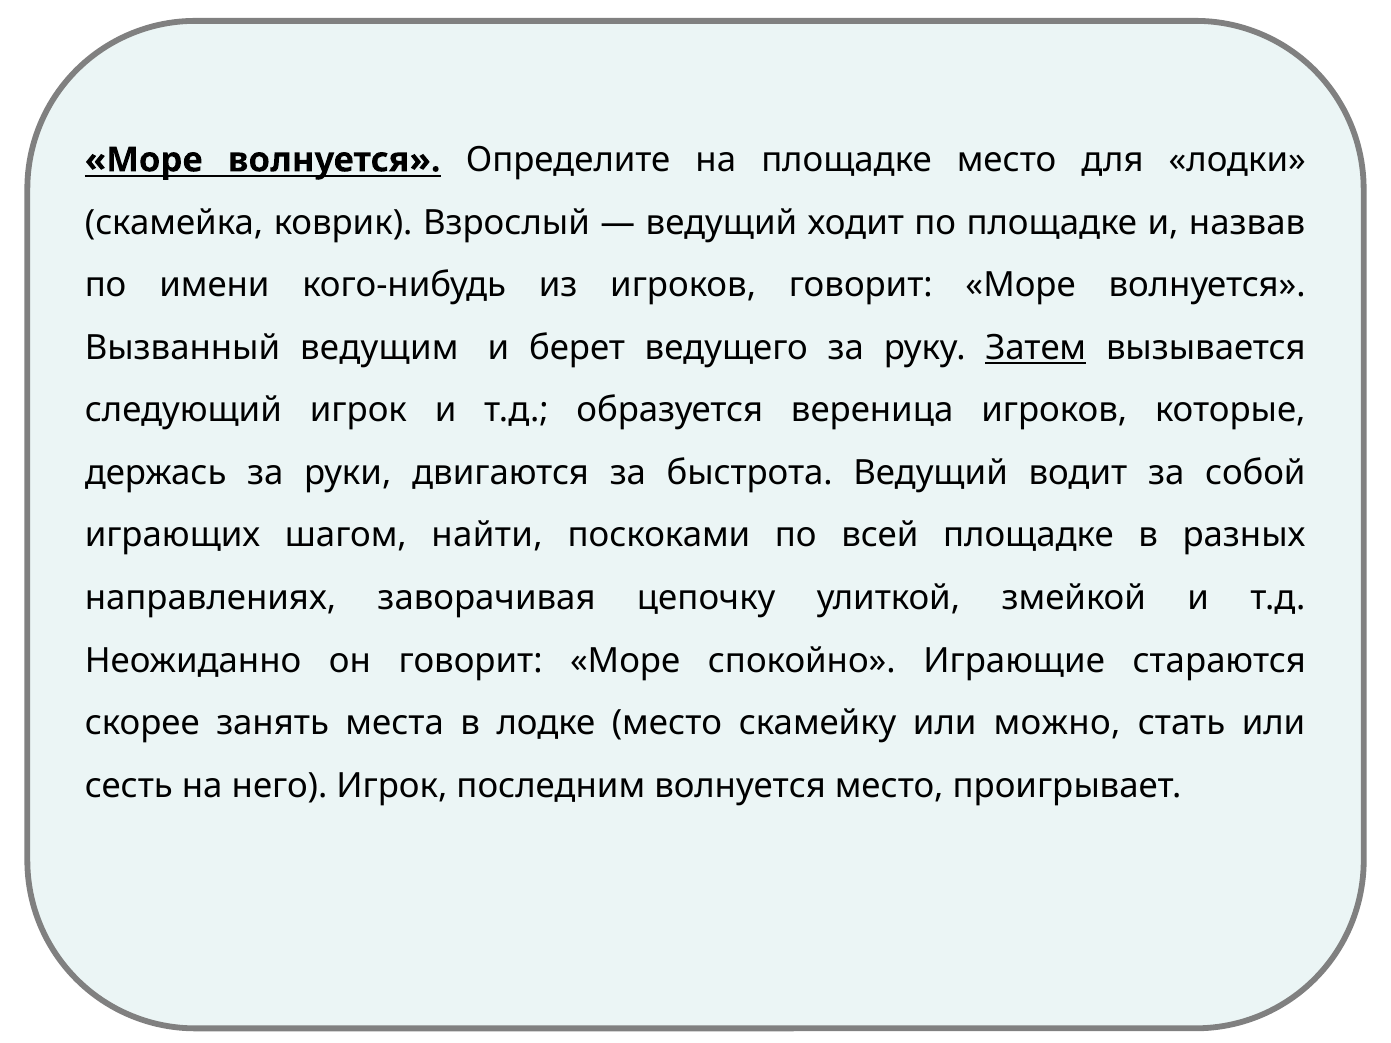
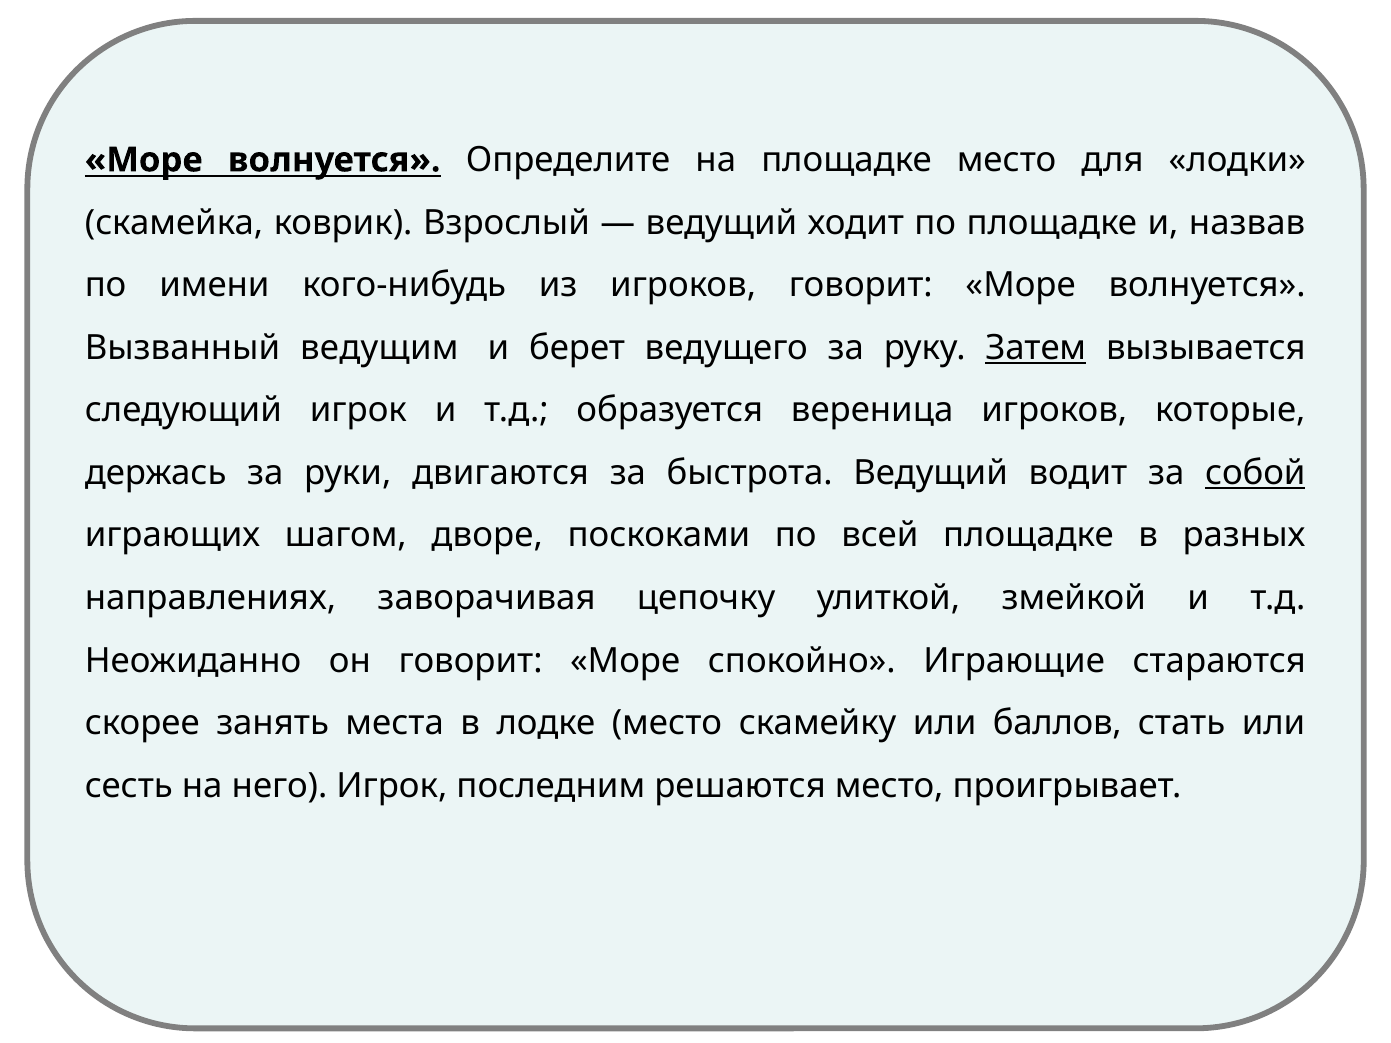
собой underline: none -> present (1255, 473)
найти: найти -> дворе (487, 536)
можно: можно -> баллов (1057, 723)
последним волнуется: волнуется -> решаются (740, 786)
